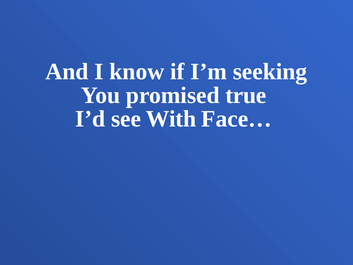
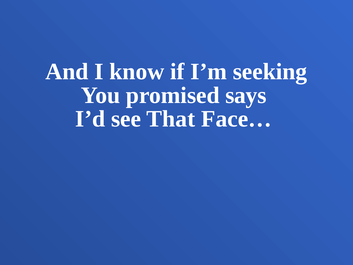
true: true -> says (246, 95)
With: With -> That (171, 119)
